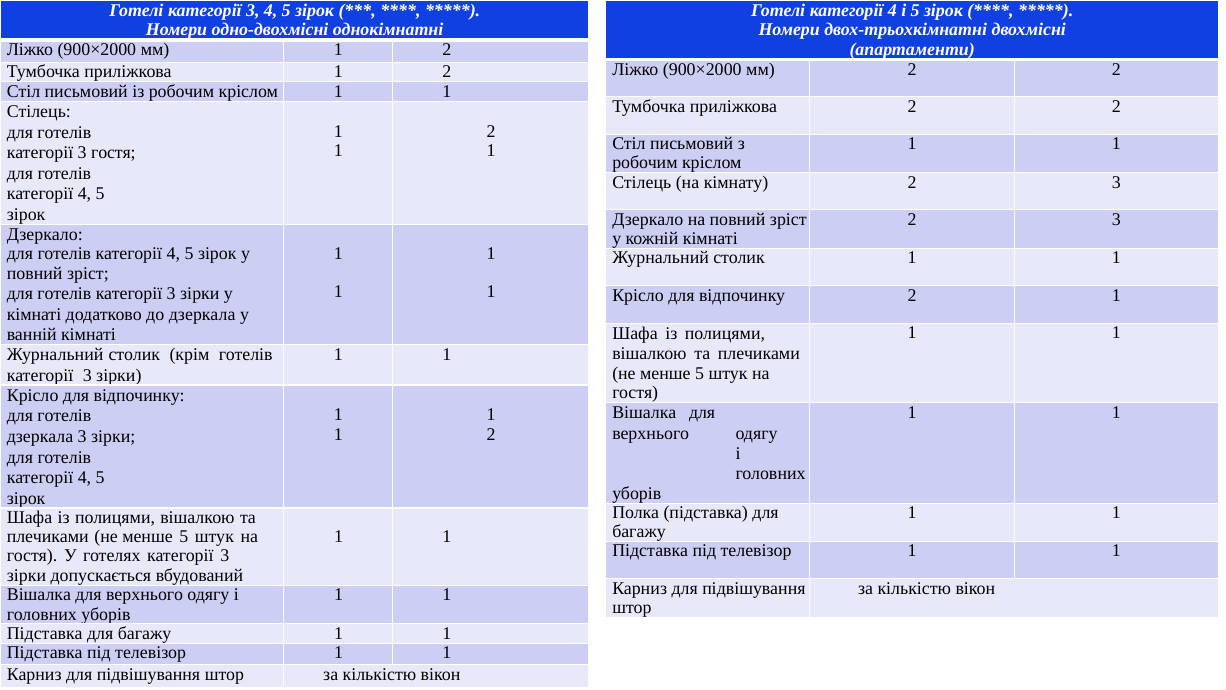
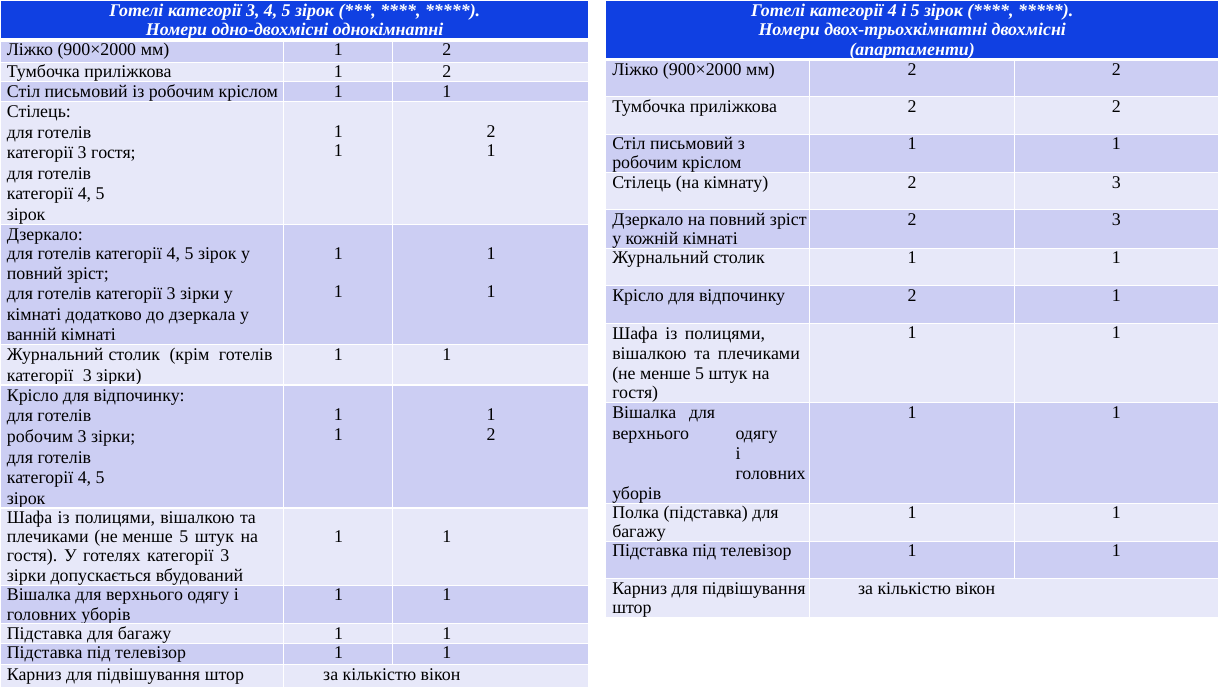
дзеркала: дзеркала -> робочим (40, 436)
